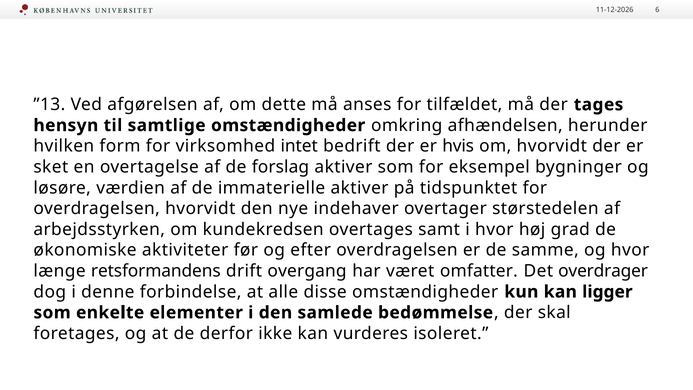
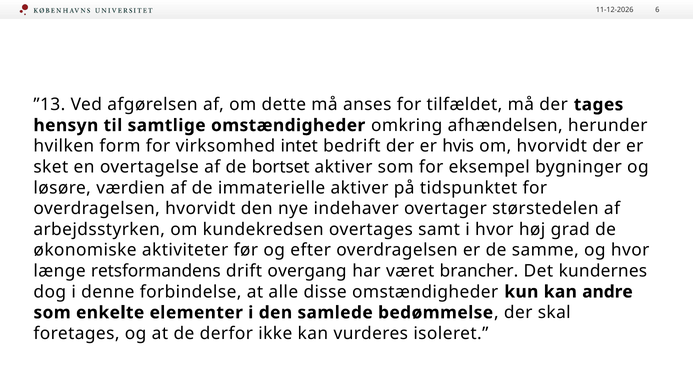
forslag: forslag -> bortset (281, 167)
omfatter: omfatter -> brancher (479, 271)
overdrager: overdrager -> kundernes (603, 271)
ligger: ligger -> andre (607, 292)
